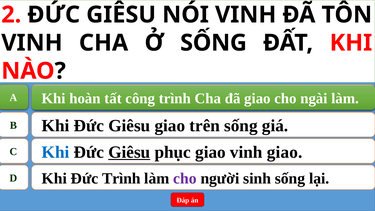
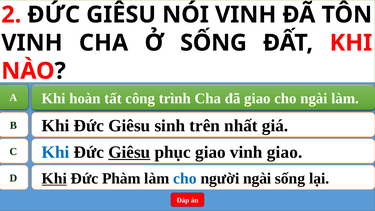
Giêsu giao: giao -> sinh (170, 126)
trên sống: sống -> nhất (241, 126)
Khi underline: none -> present (54, 178)
Đức Trình: Trình -> Phàm (121, 178)
cho colour: purple -> blue (185, 178)
người sinh: sinh -> ngài (257, 178)
